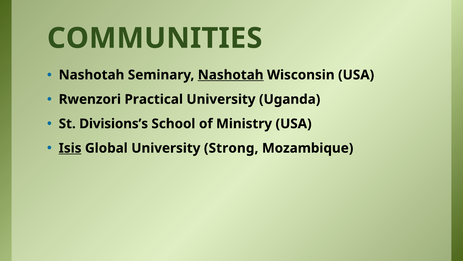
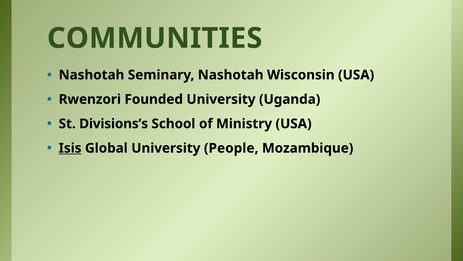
Nashotah underline: present -> none (231, 75)
Practical: Practical -> Founded (154, 99)
Strong: Strong -> People (231, 148)
